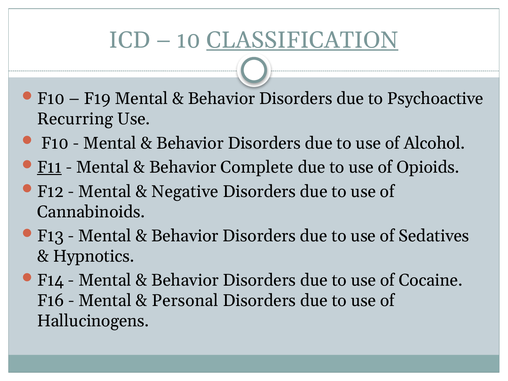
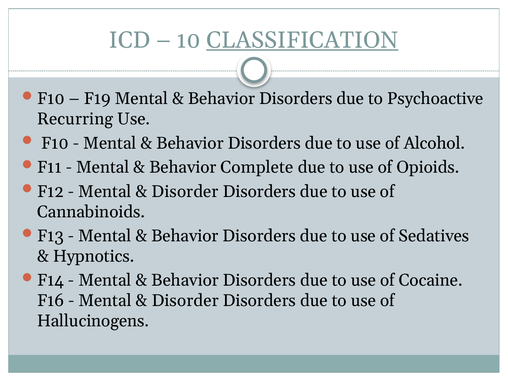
F11 underline: present -> none (49, 167)
Negative: Negative -> Disorder (185, 191)
Personal: Personal -> Disorder (185, 301)
